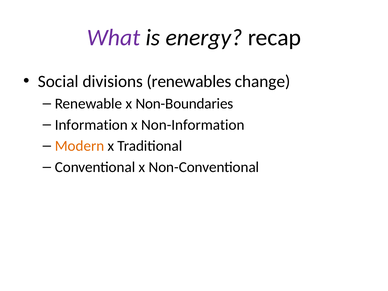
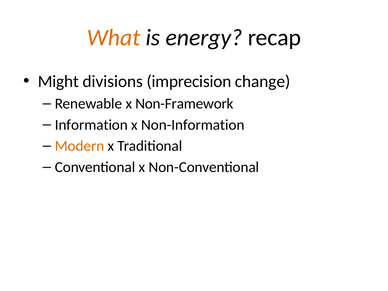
What colour: purple -> orange (113, 38)
Social: Social -> Might (58, 81)
renewables: renewables -> imprecision (189, 81)
Non-Boundaries: Non-Boundaries -> Non-Framework (184, 104)
